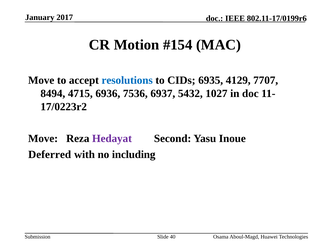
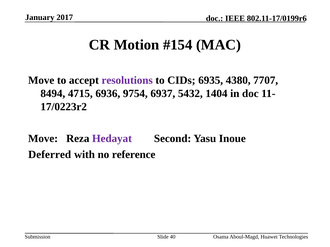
resolutions colour: blue -> purple (127, 81)
4129: 4129 -> 4380 (238, 81)
7536: 7536 -> 9754 (135, 94)
1027: 1027 -> 1404 (216, 94)
including: including -> reference (134, 155)
